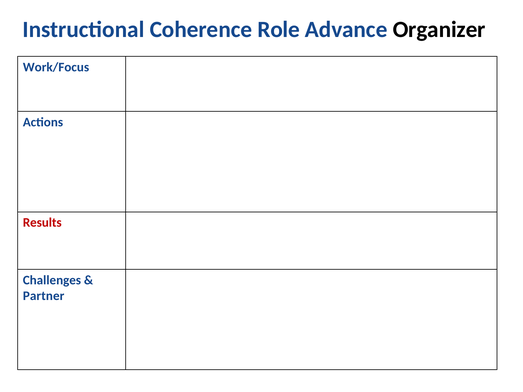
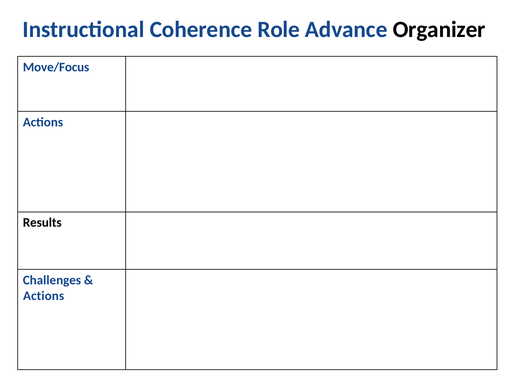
Work/Focus: Work/Focus -> Move/Focus (56, 67)
Results colour: red -> black (42, 223)
Partner: Partner -> Actions (44, 296)
